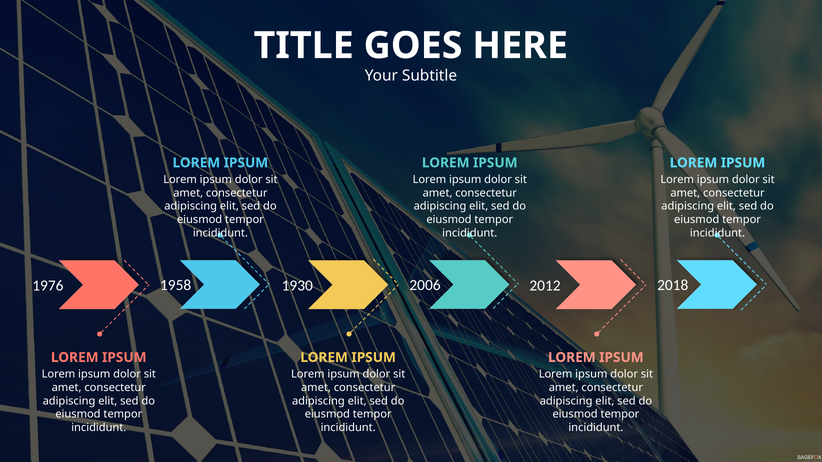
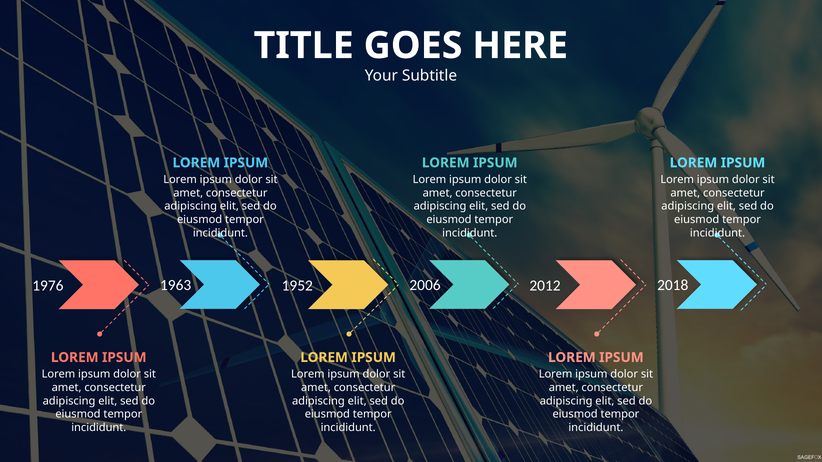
1958: 1958 -> 1963 (176, 285)
1930: 1930 -> 1952 (297, 286)
